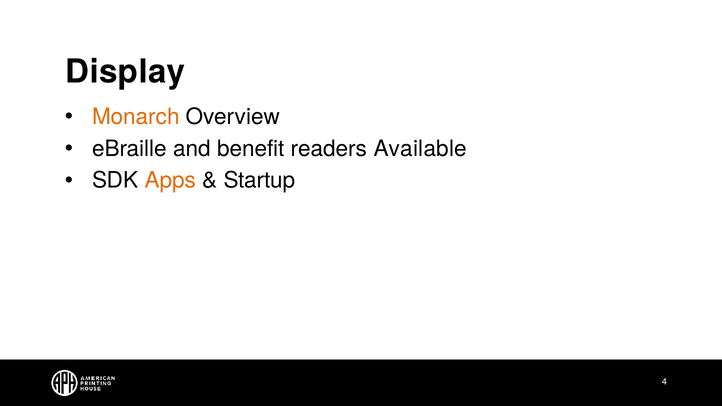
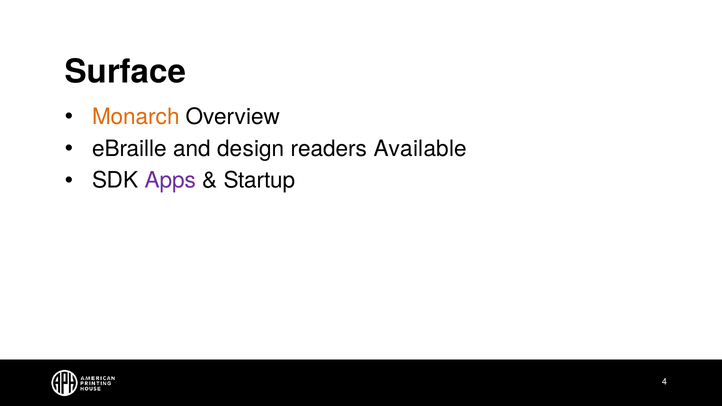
Display: Display -> Surface (126, 72)
benefit: benefit -> design (251, 149)
Apps colour: orange -> purple (170, 181)
